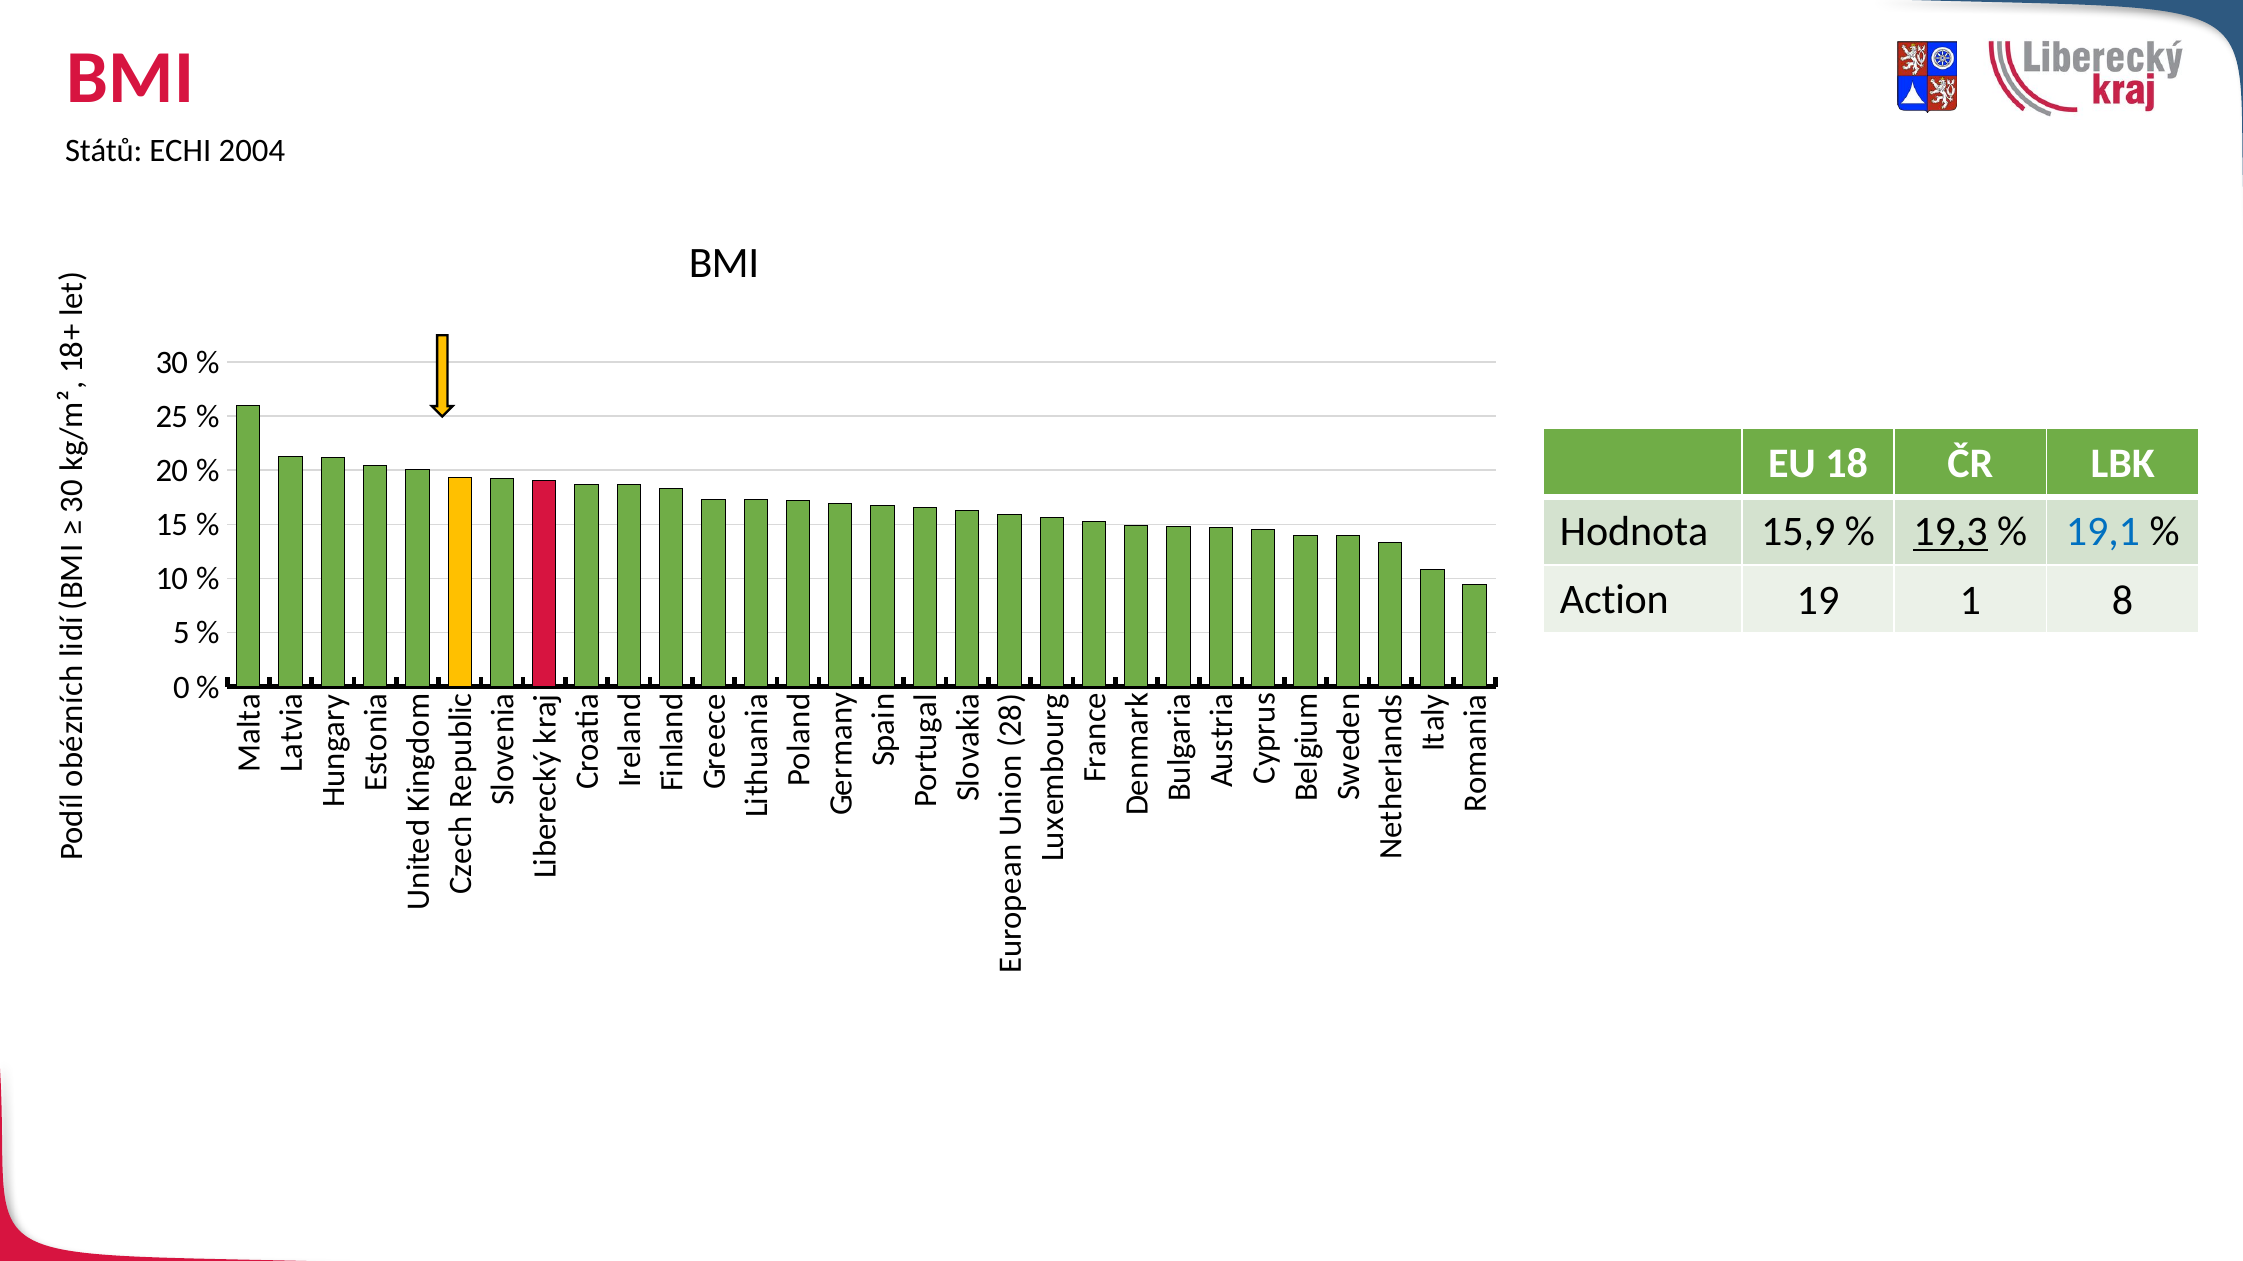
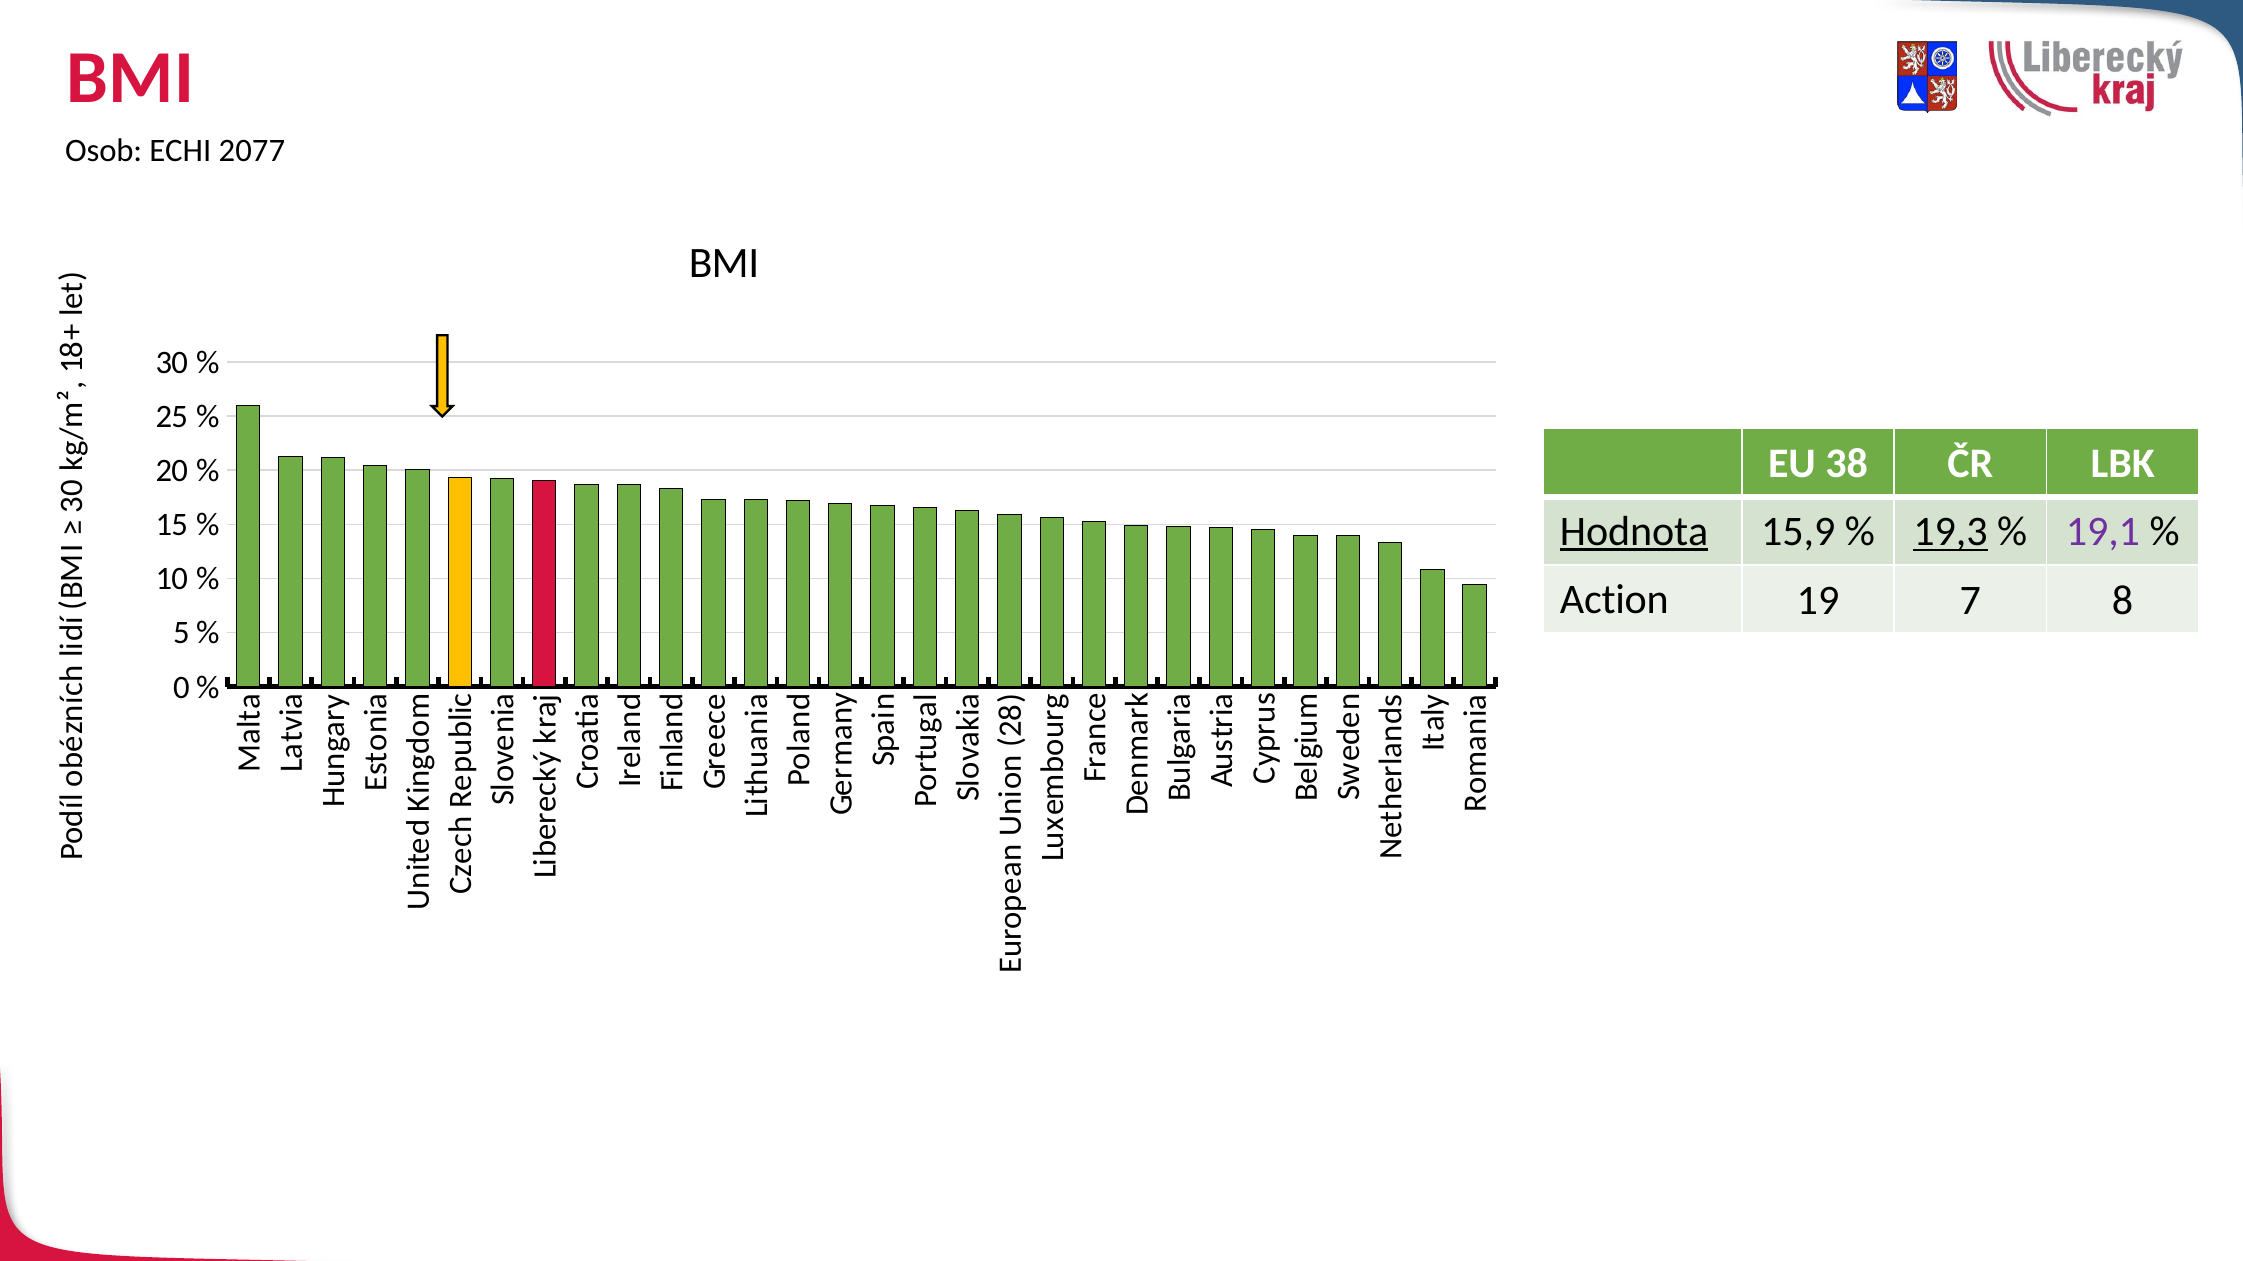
Států: Států -> Osob (104, 150)
2004: 2004 -> 2077 (252, 150)
18: 18 -> 38 (1847, 464)
Hodnota underline: none -> present (1634, 532)
19,1 colour: blue -> purple (2103, 532)
19 1: 1 -> 7 (1970, 601)
